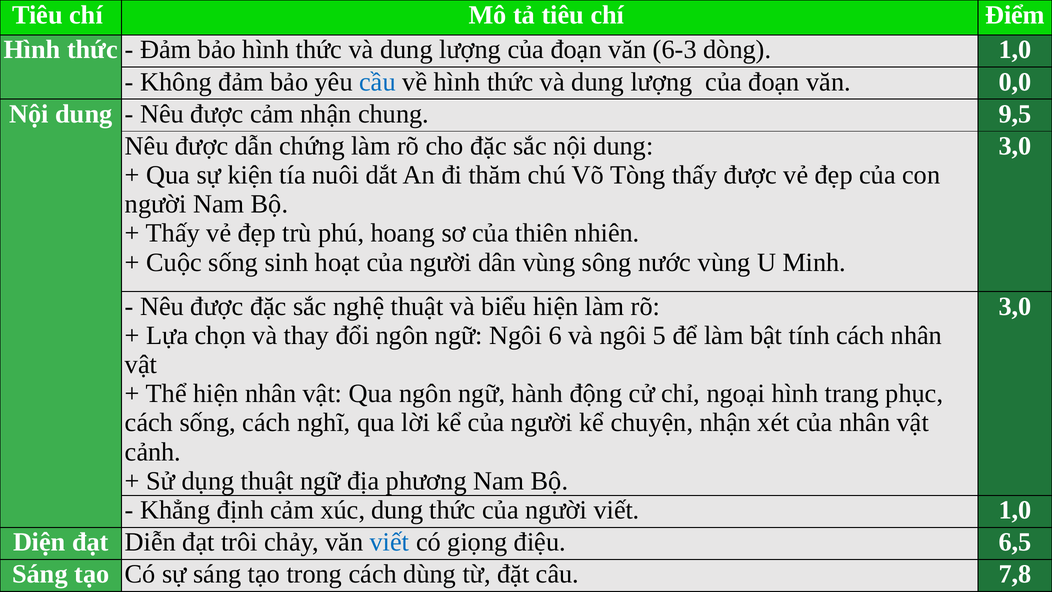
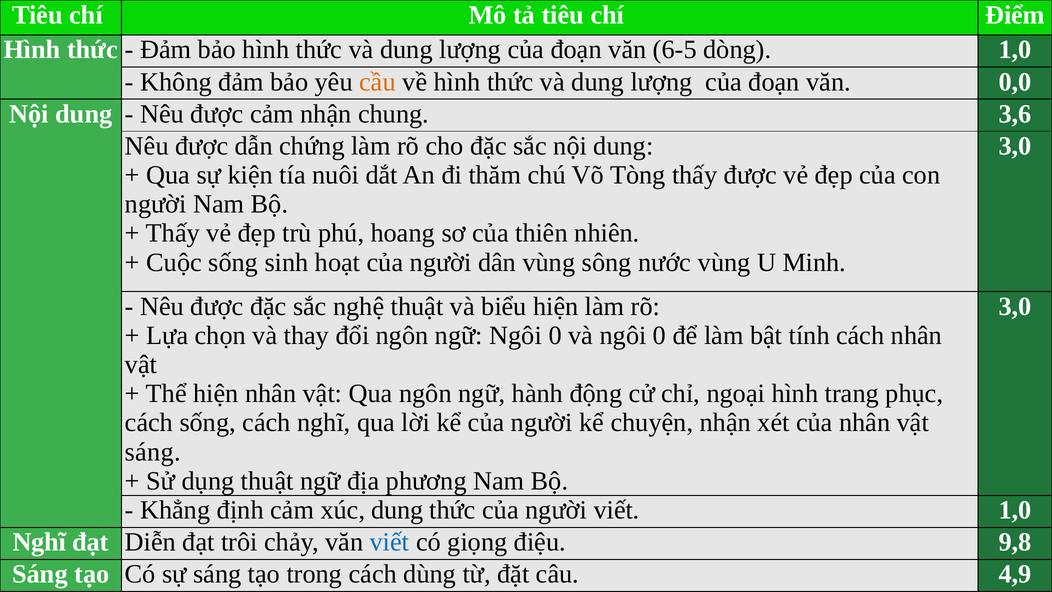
6-3: 6-3 -> 6-5 (675, 50)
cầu colour: blue -> orange (378, 82)
9,5: 9,5 -> 3,6 (1015, 114)
ngữ Ngôi 6: 6 -> 0 (555, 335)
và ngôi 5: 5 -> 0 (660, 335)
cảnh: cảnh -> sáng (153, 452)
Diện: Diện -> Nghĩ (39, 542)
6,5: 6,5 -> 9,8 (1015, 542)
7,8: 7,8 -> 4,9 (1015, 574)
